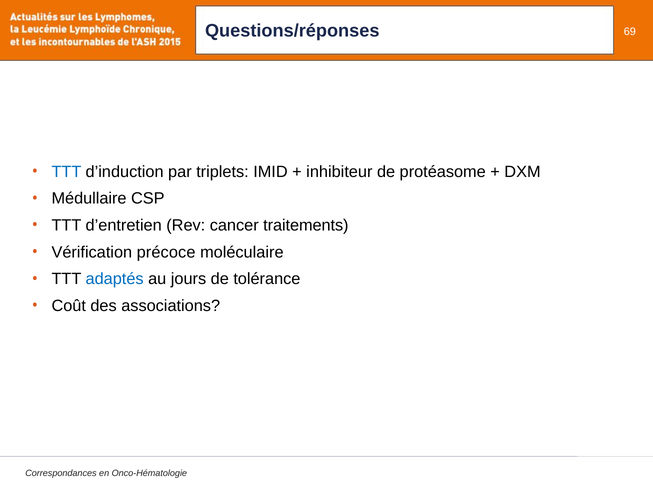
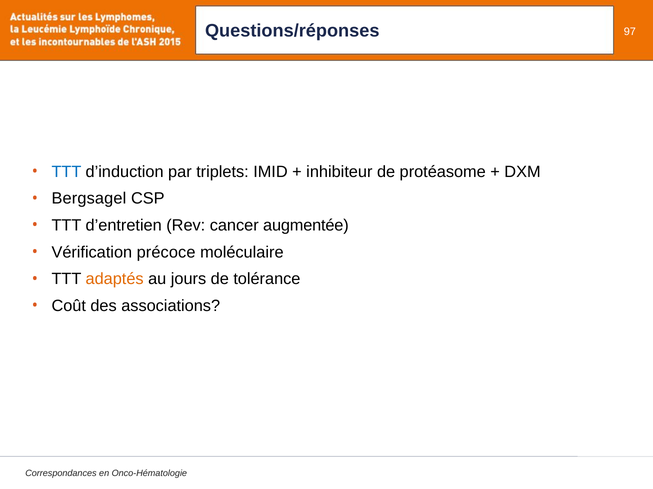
69: 69 -> 97 (630, 32)
Médullaire: Médullaire -> Bergsagel (89, 199)
traitements: traitements -> augmentée (306, 226)
adaptés colour: blue -> orange (115, 279)
